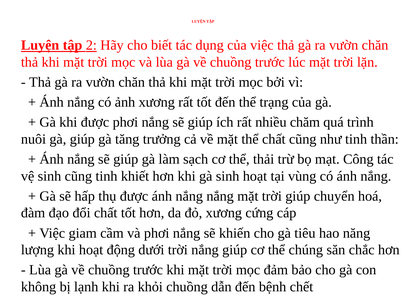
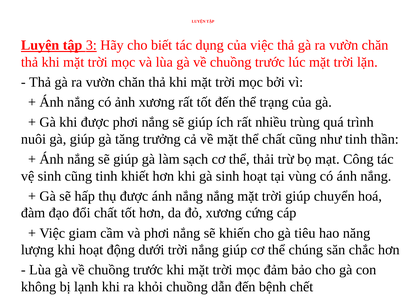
2: 2 -> 3 (91, 45)
chăm: chăm -> trùng (305, 122)
